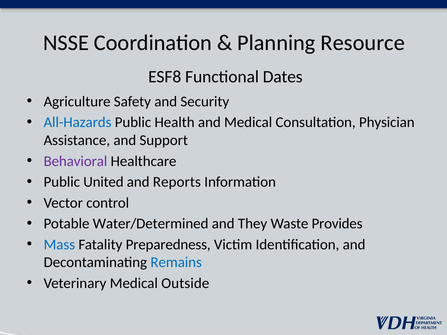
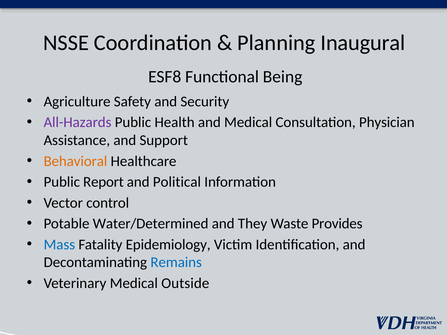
Resource: Resource -> Inaugural (363, 43)
Dates: Dates -> Being (283, 77)
All-Hazards colour: blue -> purple (78, 122)
Behavioral colour: purple -> orange (75, 161)
United: United -> Report (103, 182)
Reports: Reports -> Political (177, 182)
Preparedness: Preparedness -> Epidemiology (168, 245)
